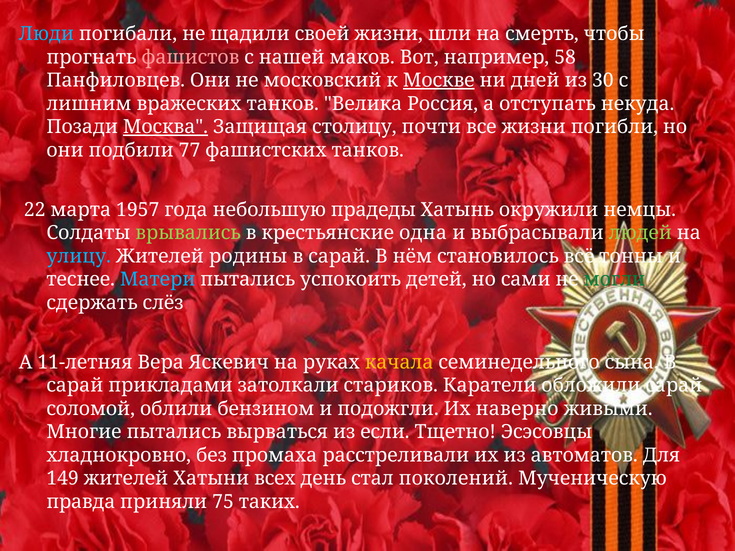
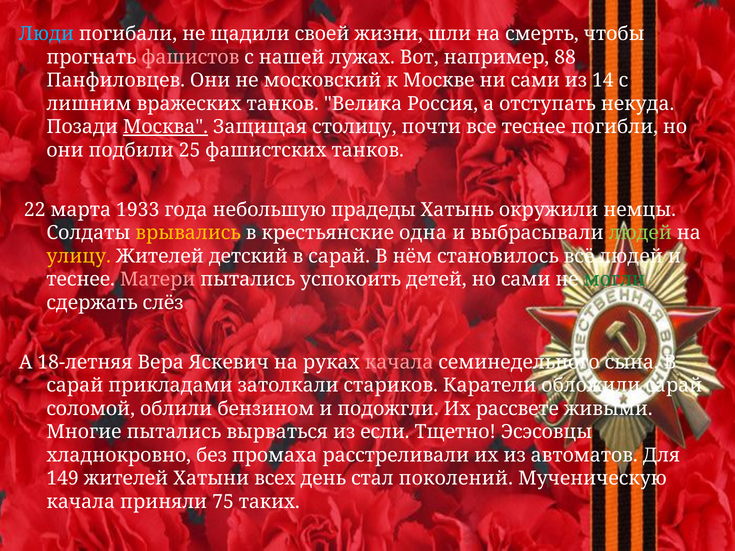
маков: маков -> лужах (362, 57)
58: 58 -> 88 (565, 57)
Москве underline: present -> none (439, 80)
ни дней: дней -> сами (535, 80)
30: 30 -> 14 (603, 80)
все жизни: жизни -> теснее (534, 127)
77: 77 -> 25 (190, 150)
1957: 1957 -> 1933 (138, 210)
врывались colour: light green -> yellow (188, 233)
улицу colour: light blue -> yellow (79, 256)
родины: родины -> детский (248, 256)
всё тонны: тонны -> людей (631, 256)
Матери colour: light blue -> pink (158, 280)
11-летняя: 11-летняя -> 18-летняя (85, 362)
качала colour: yellow -> pink (399, 362)
наверно: наверно -> рассвете (517, 409)
правда: правда -> качала (81, 502)
